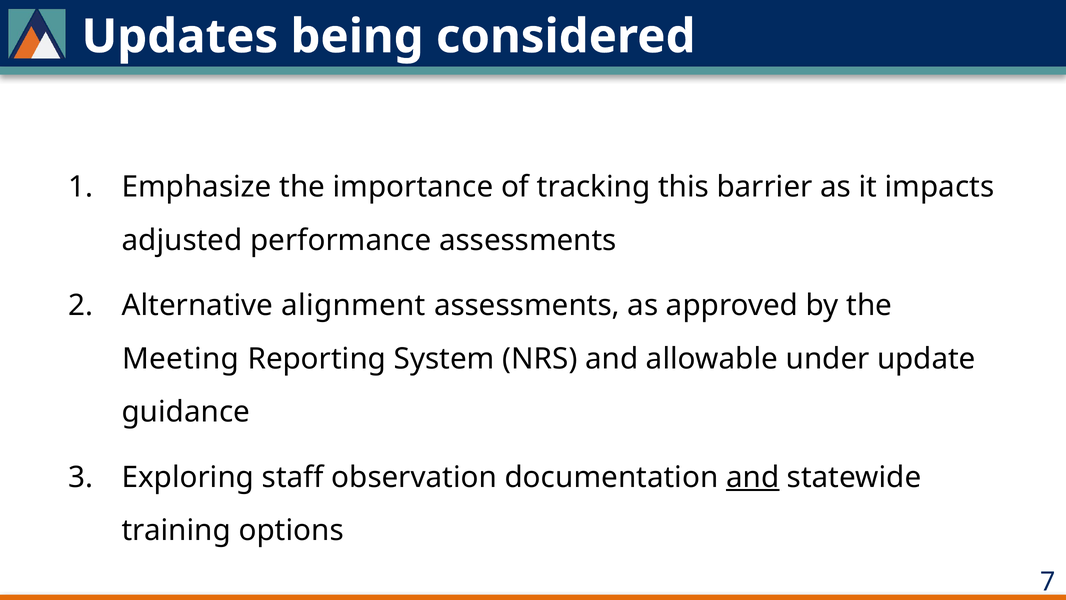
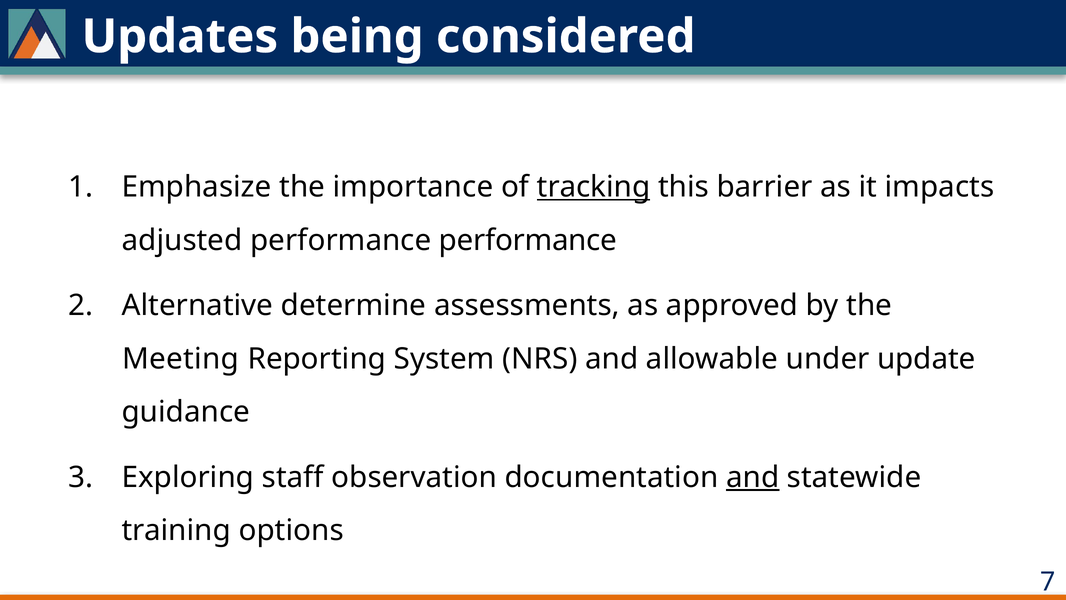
tracking underline: none -> present (594, 187)
performance assessments: assessments -> performance (528, 240)
alignment: alignment -> determine (353, 305)
